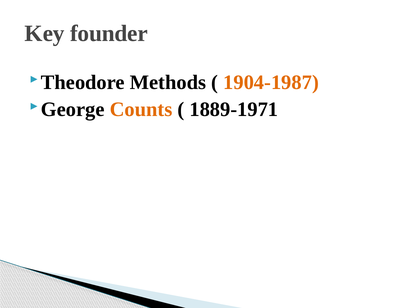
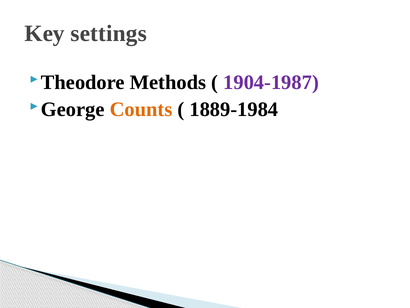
founder: founder -> settings (109, 33)
1904-1987 colour: orange -> purple (271, 82)
1889-1971: 1889-1971 -> 1889-1984 (234, 109)
